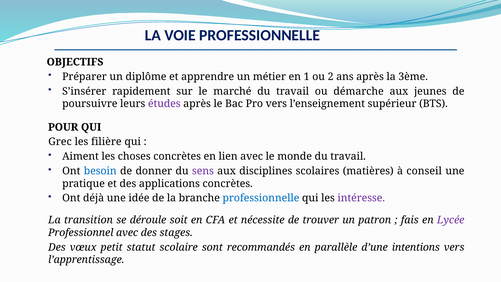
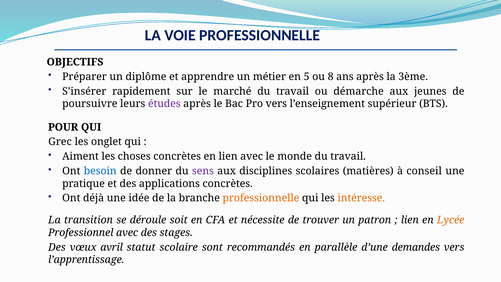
1: 1 -> 5 (307, 77)
2: 2 -> 8 (331, 77)
filière: filière -> onglet (106, 142)
professionnelle colour: blue -> orange (261, 198)
intéresse colour: purple -> orange (361, 198)
fais: fais -> lien (410, 220)
Lycée colour: purple -> orange (451, 220)
petit: petit -> avril (112, 247)
intentions: intentions -> demandes (416, 247)
